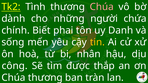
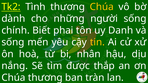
Chúa colour: pink -> yellow (102, 7)
người chứa: chứa -> sống (135, 19)
công: công -> nắng (15, 66)
